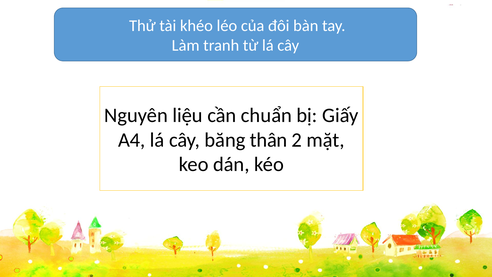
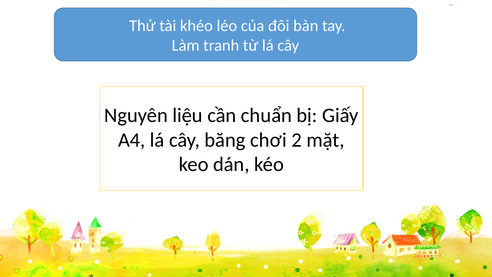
thân: thân -> chơi (268, 140)
